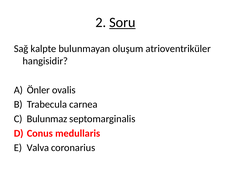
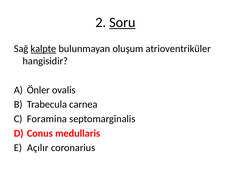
kalpte underline: none -> present (43, 48)
Bulunmaz: Bulunmaz -> Foramina (47, 118)
Valva: Valva -> Açılır (38, 147)
